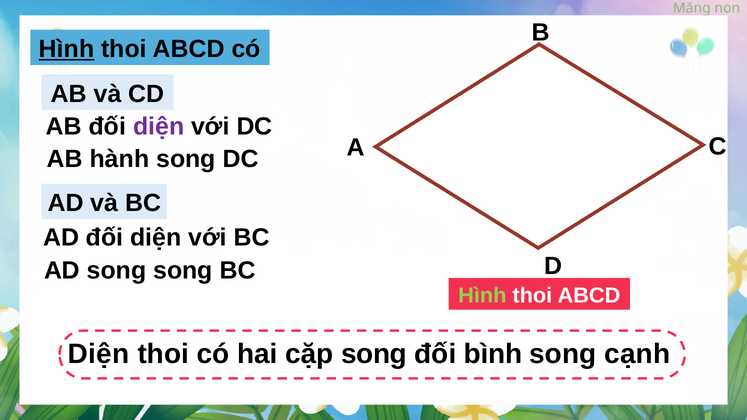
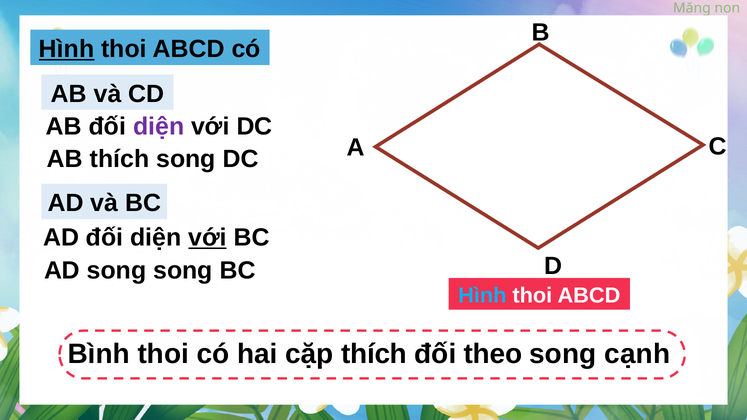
AB hành: hành -> thích (120, 159)
với underline: none -> present (207, 237)
Hình colour: light green -> light blue (482, 295)
Diện: Diện -> Bình (99, 354)
cặp song: song -> thích (374, 354)
bình: bình -> theo (493, 354)
